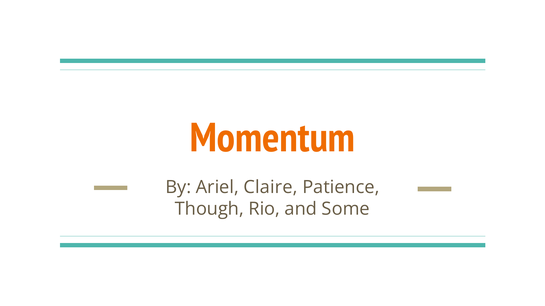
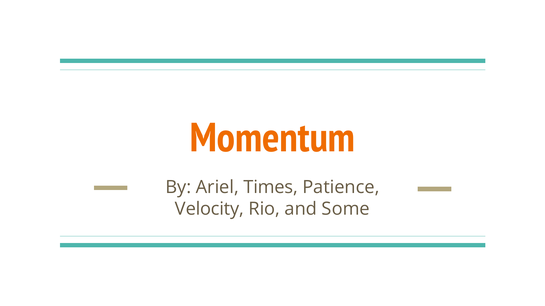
Claire: Claire -> Times (271, 187)
Though: Though -> Velocity (209, 209)
